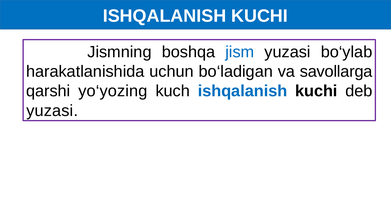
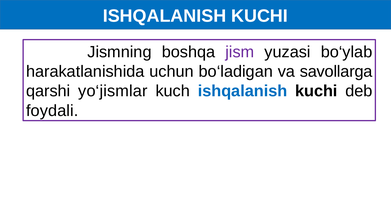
jism colour: blue -> purple (240, 52)
yo‘yozing: yo‘yozing -> yo‘jismlar (113, 91)
yuzasi: yuzasi -> foydali (52, 111)
